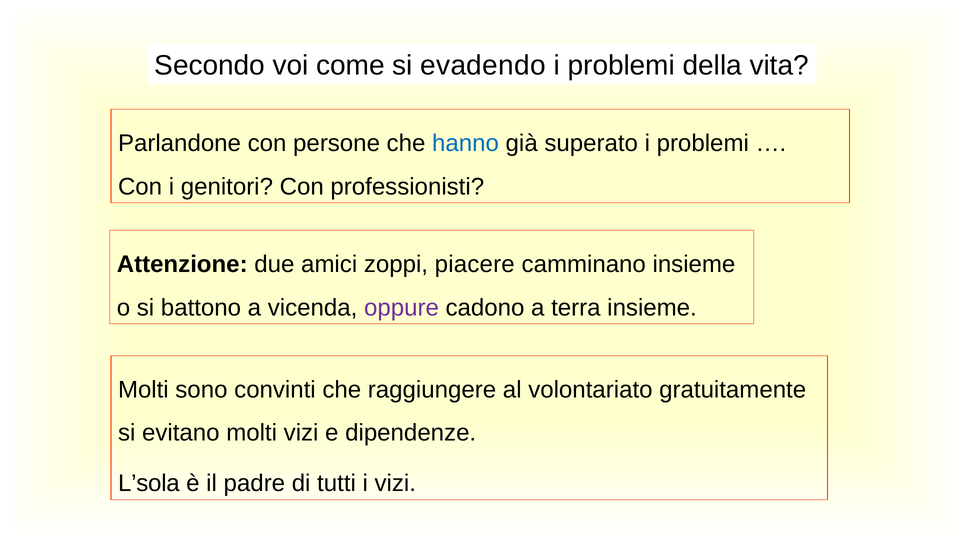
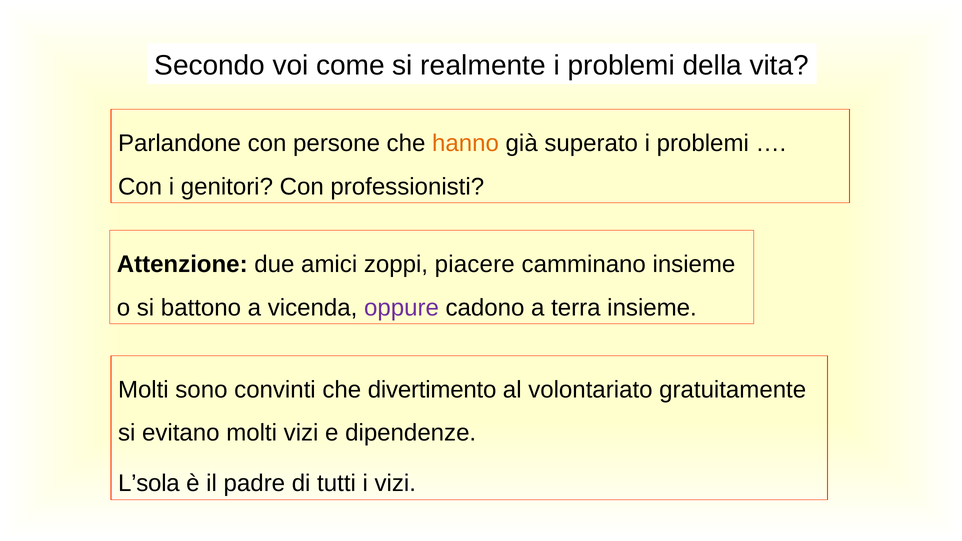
evadendo: evadendo -> realmente (483, 66)
hanno colour: blue -> orange (465, 143)
raggiungere: raggiungere -> divertimento (432, 390)
